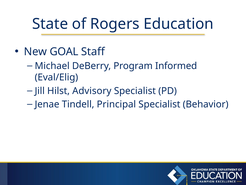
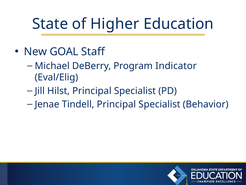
Rogers: Rogers -> Higher (115, 24)
Informed: Informed -> Indicator (176, 66)
Hilst Advisory: Advisory -> Principal (92, 91)
